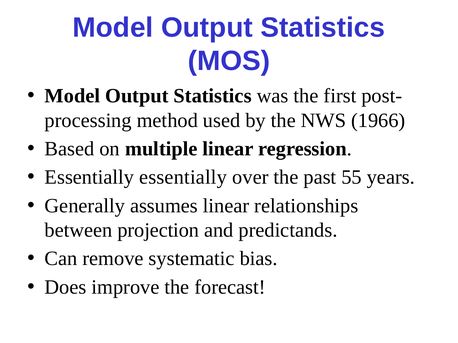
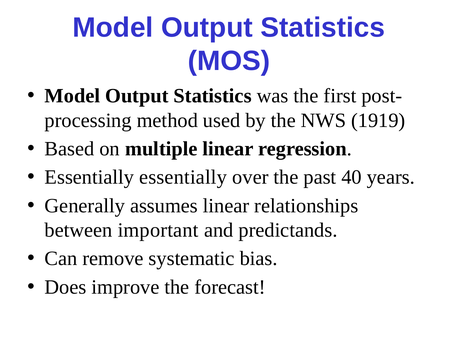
1966: 1966 -> 1919 (378, 121)
55: 55 -> 40 (352, 178)
projection: projection -> important (158, 230)
